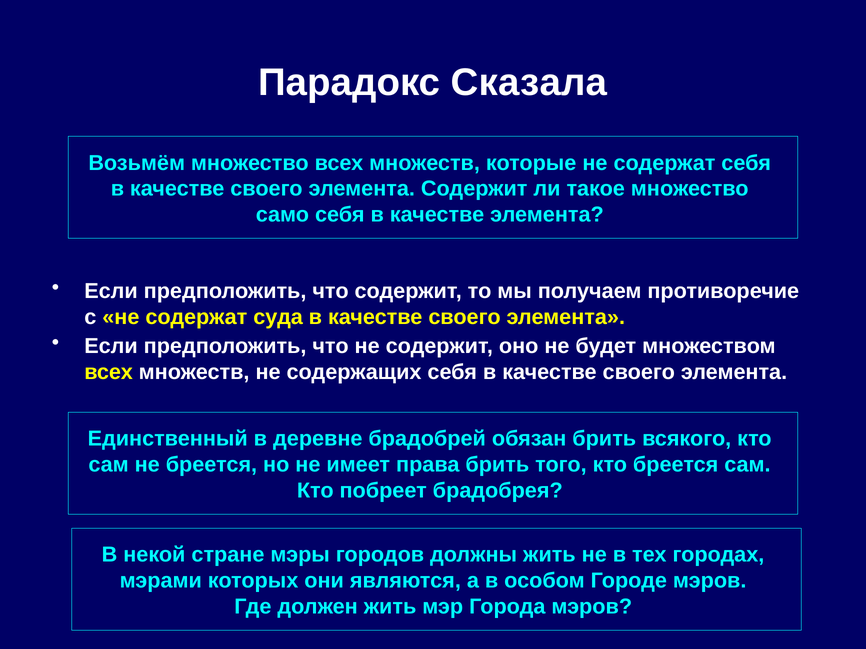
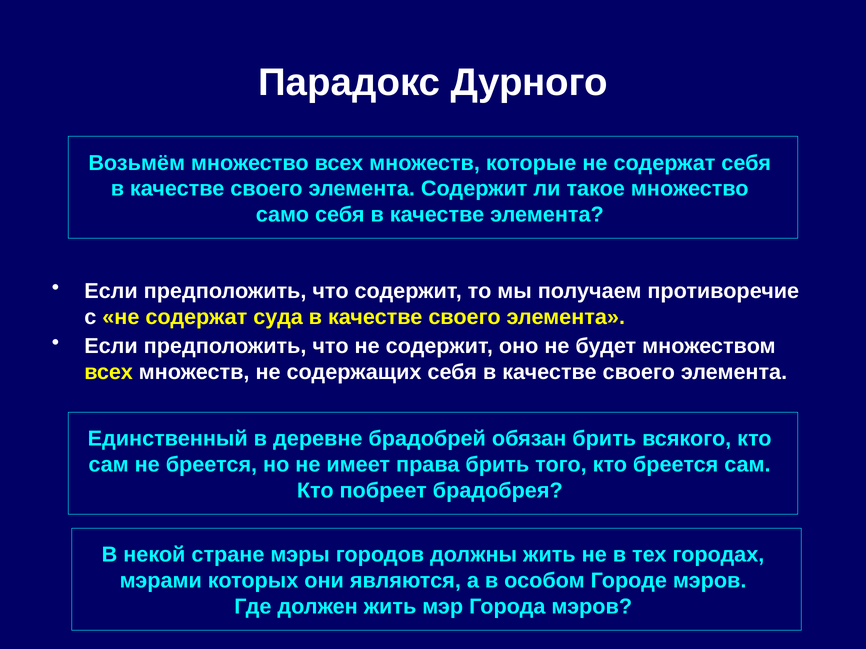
Сказала: Сказала -> Дурного (529, 83)
